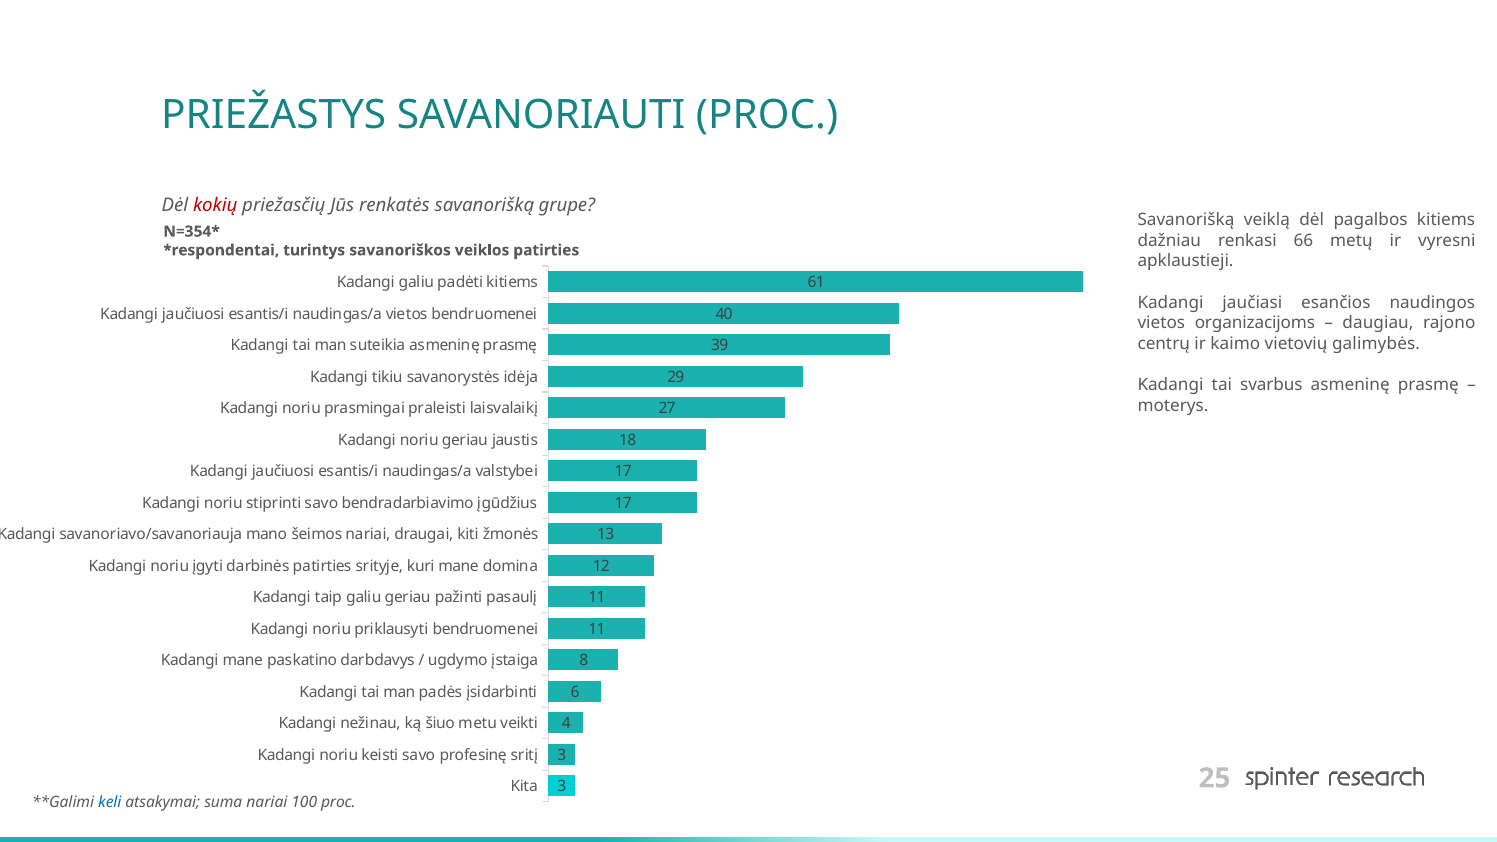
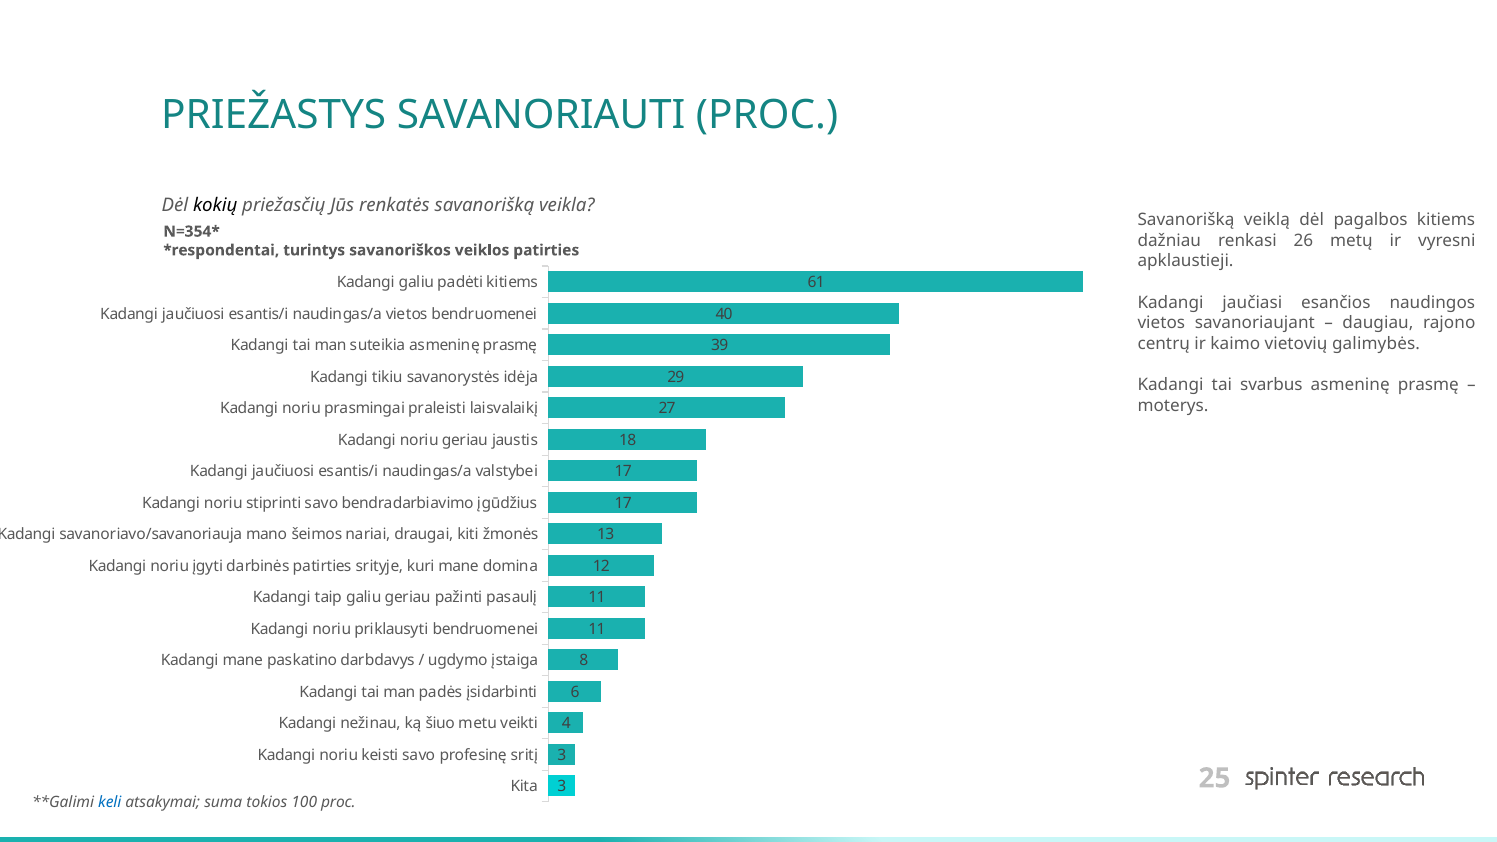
kokių colour: red -> black (215, 205)
grupe: grupe -> veikla (567, 205)
66: 66 -> 26 (1303, 241)
organizacijoms: organizacijoms -> savanoriaujant (1255, 323)
suma nariai: nariai -> tokios (267, 803)
